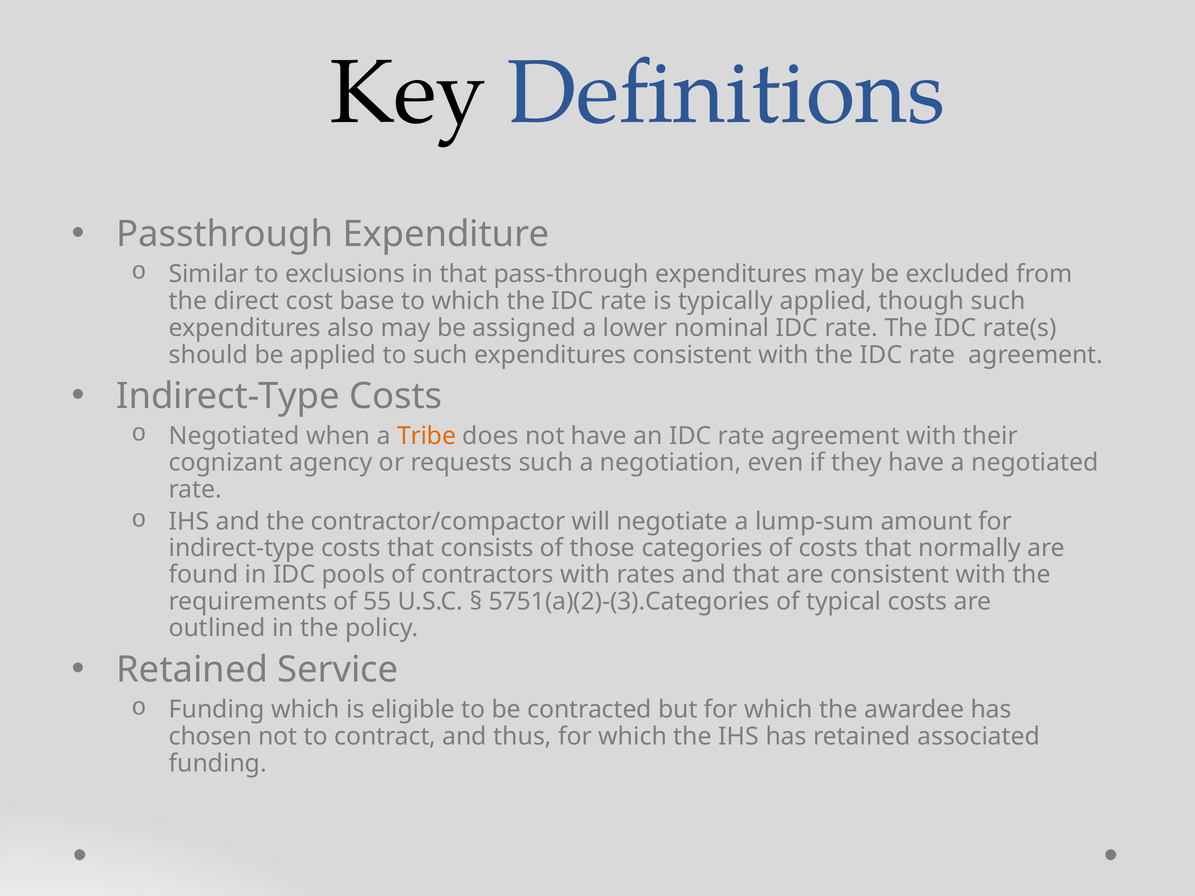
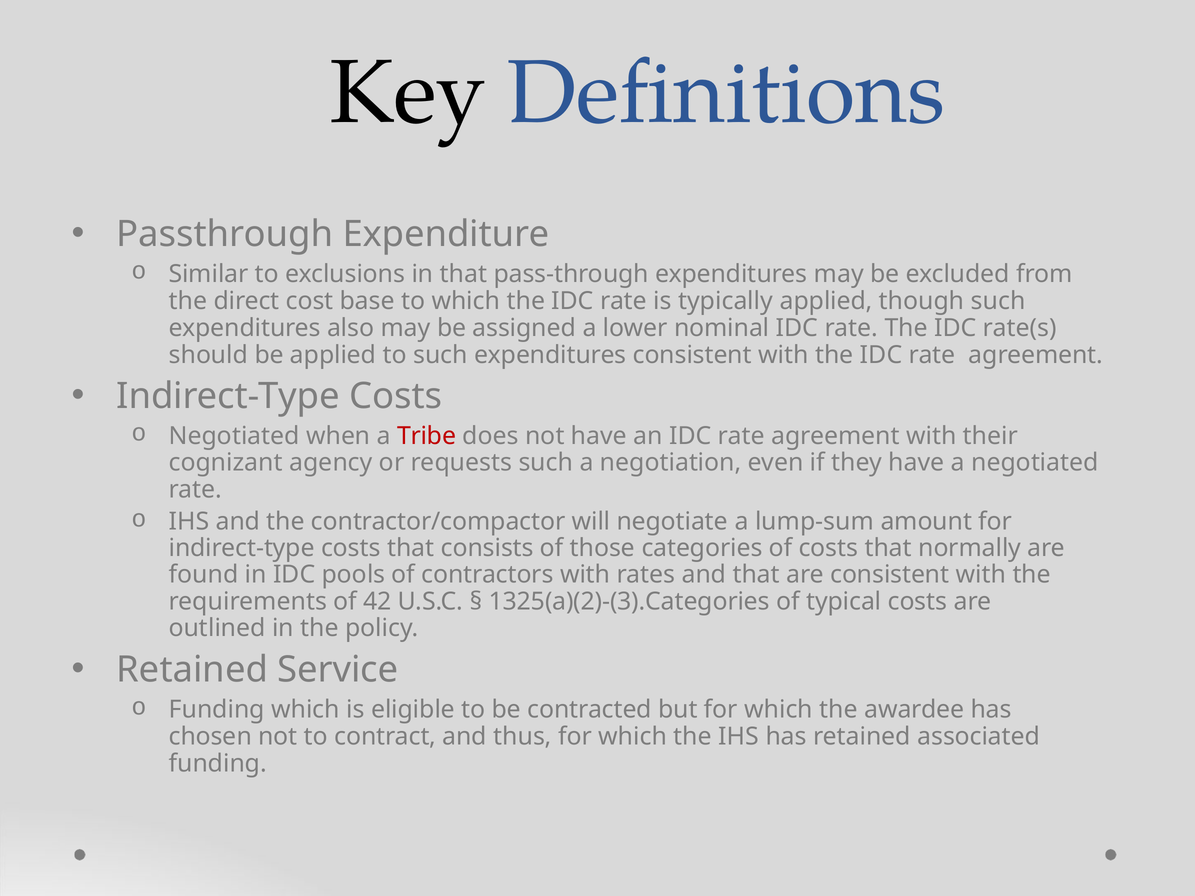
Tribe colour: orange -> red (427, 436)
55: 55 -> 42 (377, 601)
5751(a)(2)-(3).Categories: 5751(a)(2)-(3).Categories -> 1325(a)(2)-(3).Categories (629, 601)
